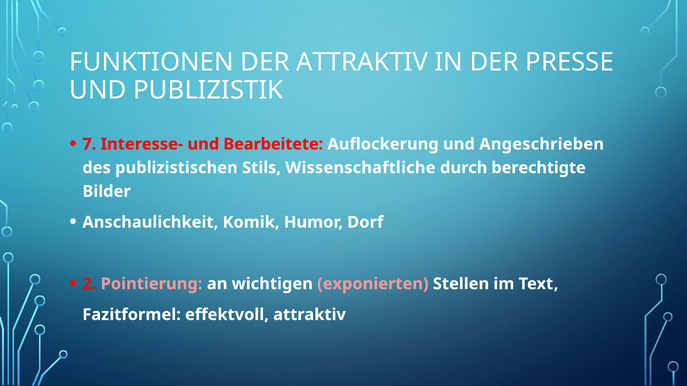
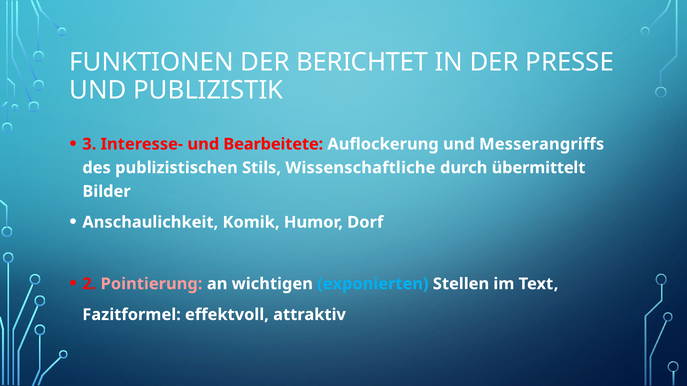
DER ATTRAKTIV: ATTRAKTIV -> BERICHTET (362, 62)
7: 7 -> 3 (89, 144)
Angeschrieben: Angeschrieben -> Messerangriffs (542, 144)
berechtigte: berechtigte -> übermittelt (539, 168)
exponierten colour: pink -> light blue (373, 284)
